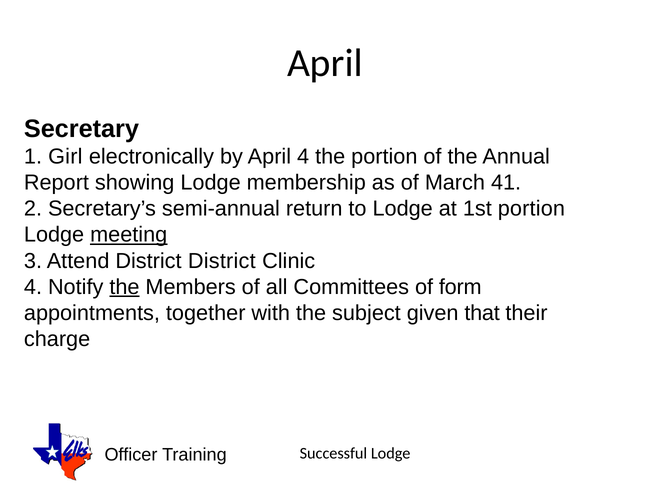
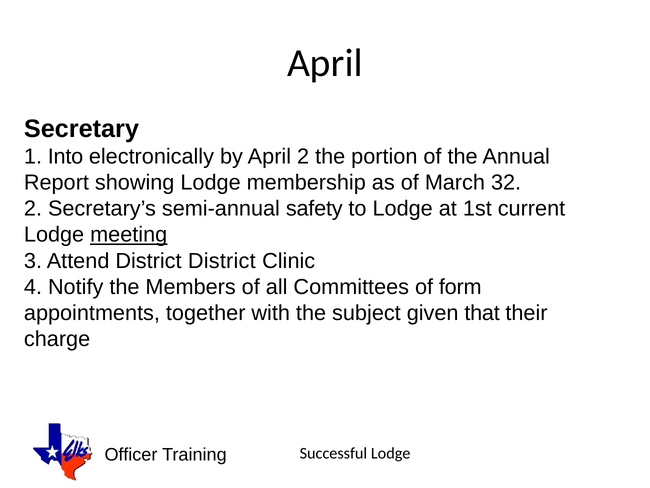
Girl: Girl -> Into (66, 157)
April 4: 4 -> 2 (303, 157)
41: 41 -> 32 (506, 183)
return: return -> safety (314, 209)
1st portion: portion -> current (531, 209)
the underline: present -> none (124, 287)
